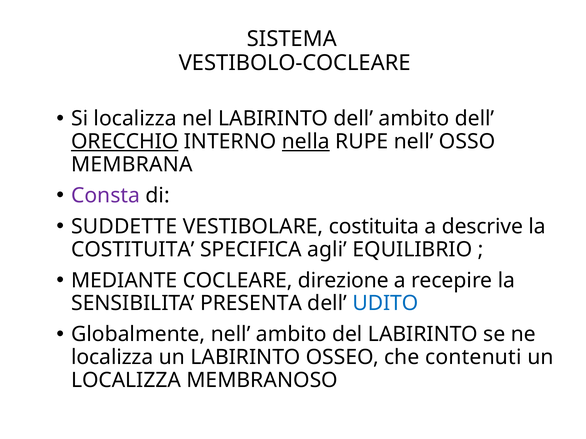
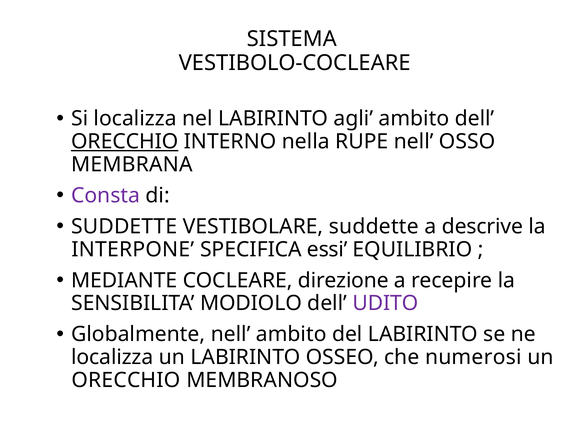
LABIRINTO dell: dell -> agli (353, 119)
nella underline: present -> none (306, 142)
VESTIBOLARE costituita: costituita -> suddette (374, 227)
COSTITUITA: COSTITUITA -> INTERPONE (133, 250)
agli: agli -> essi (327, 250)
PRESENTA: PRESENTA -> MODIOLO (251, 304)
UDITO colour: blue -> purple (385, 304)
contenuti: contenuti -> numerosi (473, 358)
LOCALIZZA: LOCALIZZA -> ORECCHIO (126, 380)
